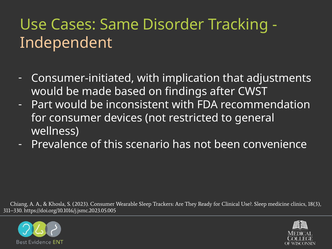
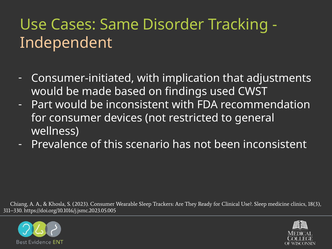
after: after -> used (222, 91)
been convenience: convenience -> inconsistent (275, 145)
